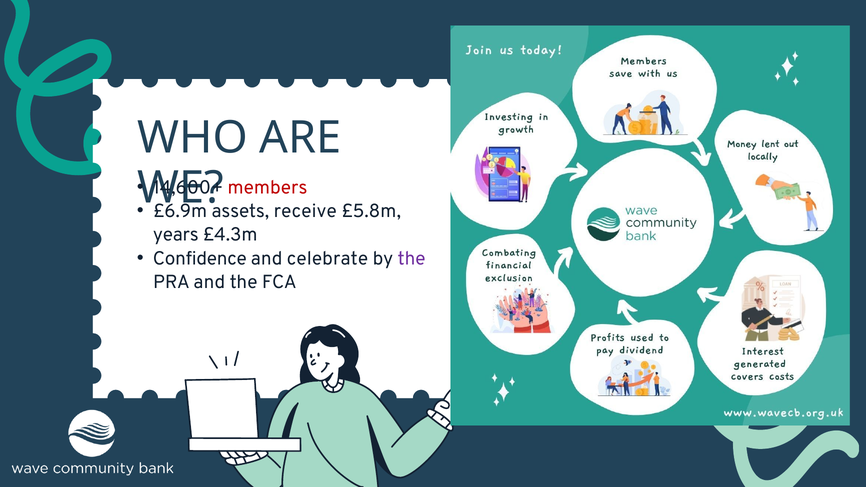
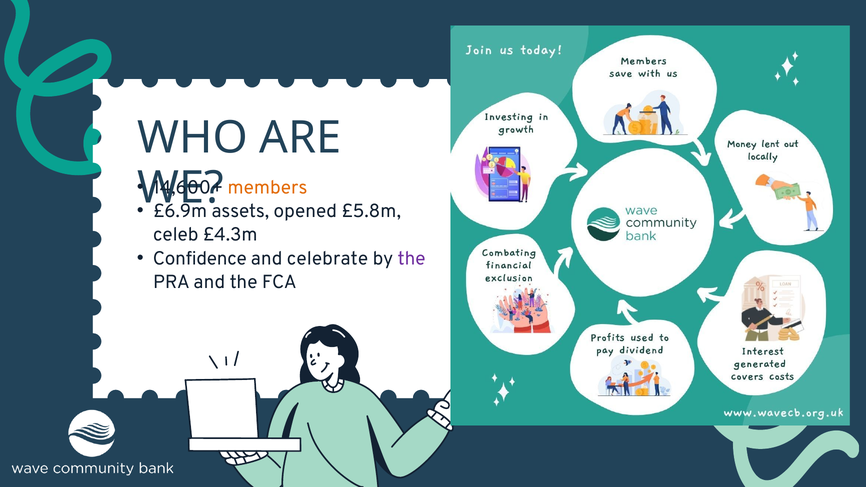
members colour: red -> orange (268, 187)
receive: receive -> opened (305, 211)
years: years -> celeb (176, 235)
